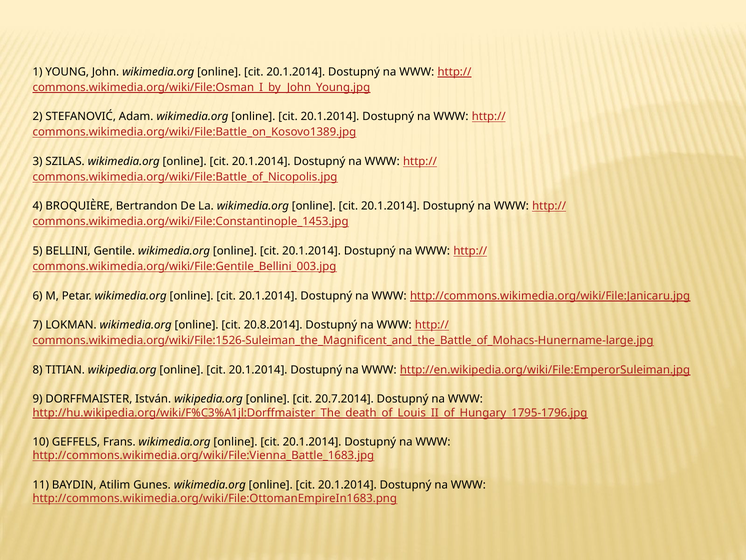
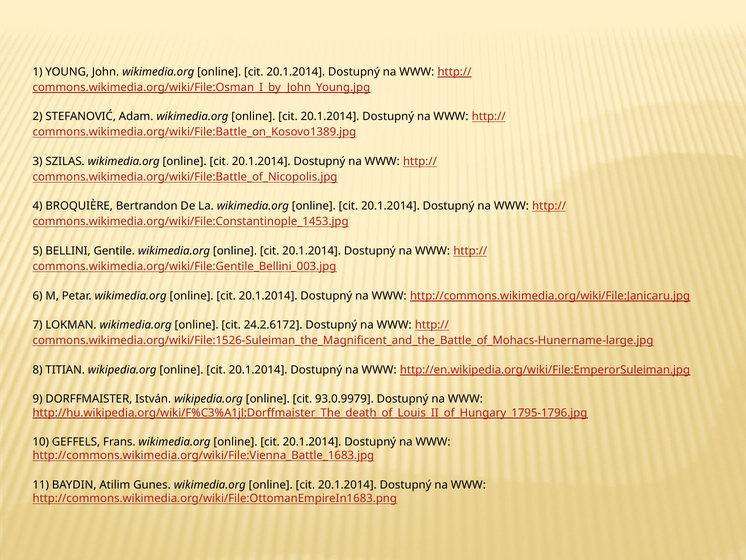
20.8.2014: 20.8.2014 -> 24.2.6172 (273, 325)
20.7.2014: 20.7.2014 -> 93.0.9979 (344, 399)
